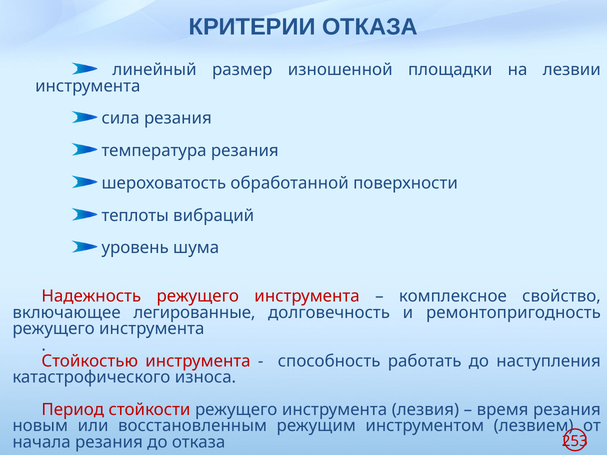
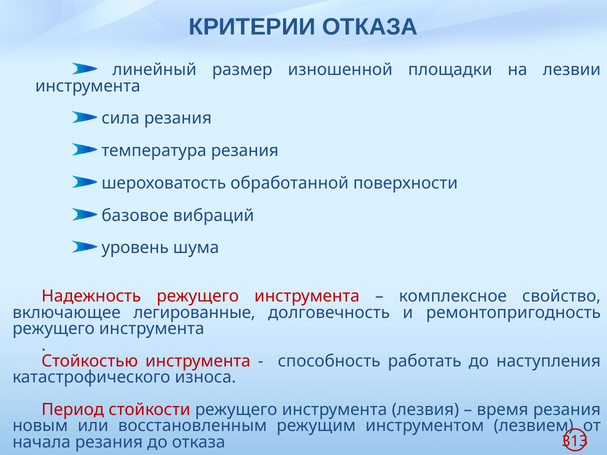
теплоты: теплоты -> базовое (135, 216)
253: 253 -> 313 (575, 441)
